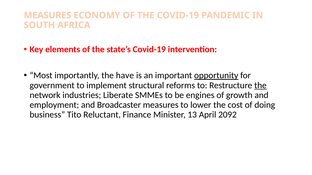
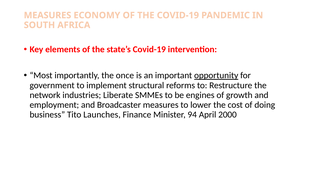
have: have -> once (125, 76)
the underline: present -> none (260, 86)
Reluctant: Reluctant -> Launches (102, 115)
13: 13 -> 94 (192, 115)
2092: 2092 -> 2000 (227, 115)
